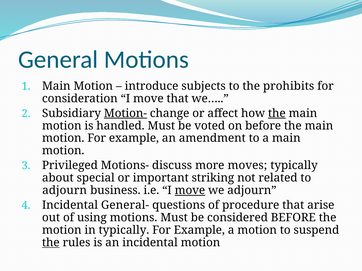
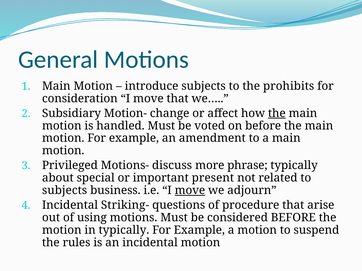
Motion- underline: present -> none (125, 113)
moves: moves -> phrase (247, 166)
striking: striking -> present (213, 178)
adjourn: adjourn -> subjects (65, 191)
General-: General- -> Striking- (125, 206)
the underline: present -> none (51, 243)
